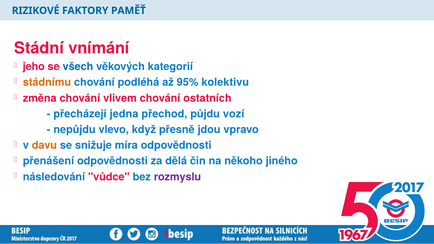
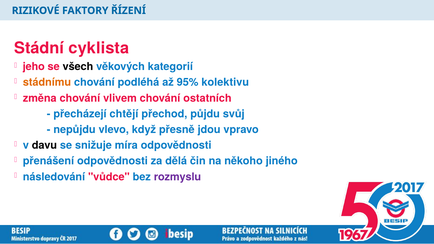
PAMĚŤ: PAMĚŤ -> ŘÍZENÍ (128, 11)
vnímání: vnímání -> cyklista (99, 48)
všech colour: blue -> black (78, 67)
jedna: jedna -> chtějí (124, 114)
vozí: vozí -> svůj (234, 114)
davu colour: orange -> black (44, 145)
